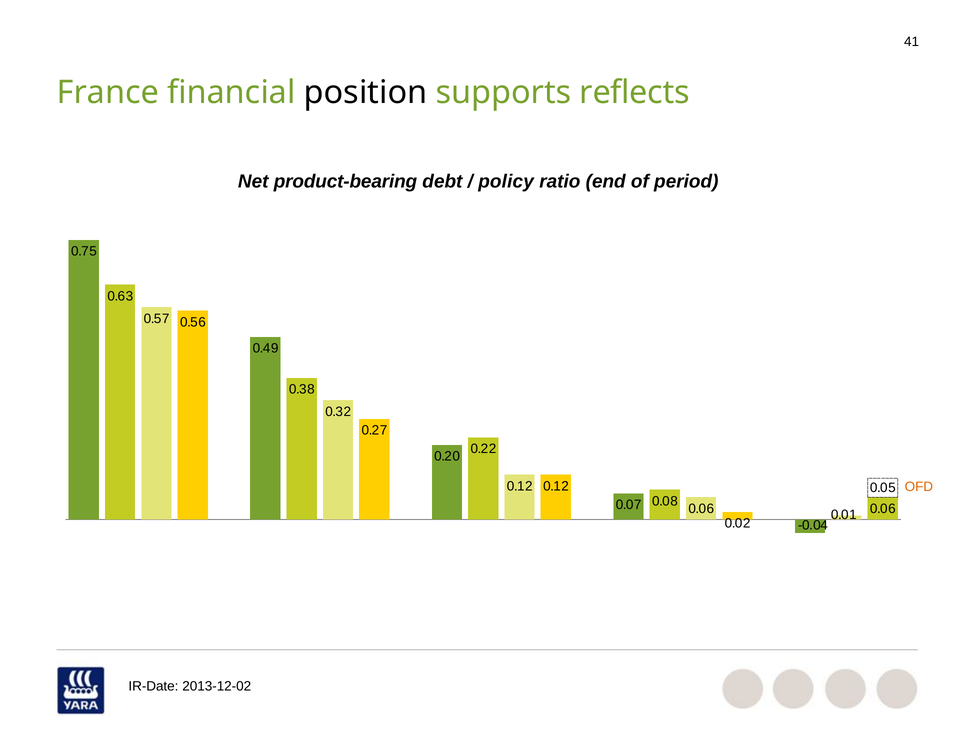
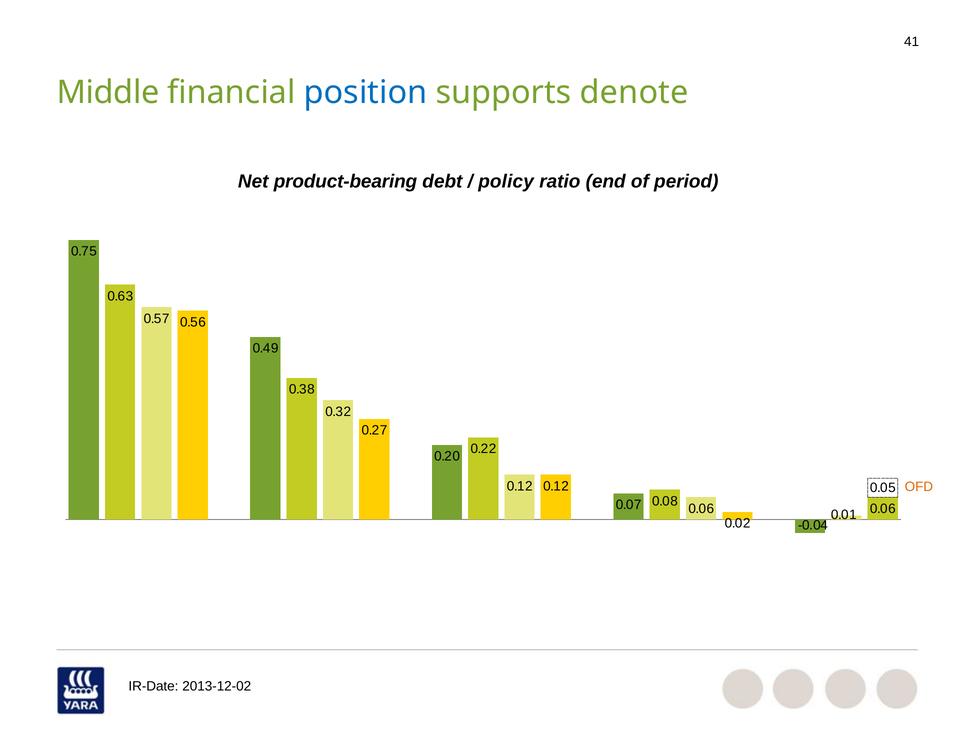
France: France -> Middle (108, 93)
position colour: black -> blue (366, 93)
reflects: reflects -> denote (634, 93)
